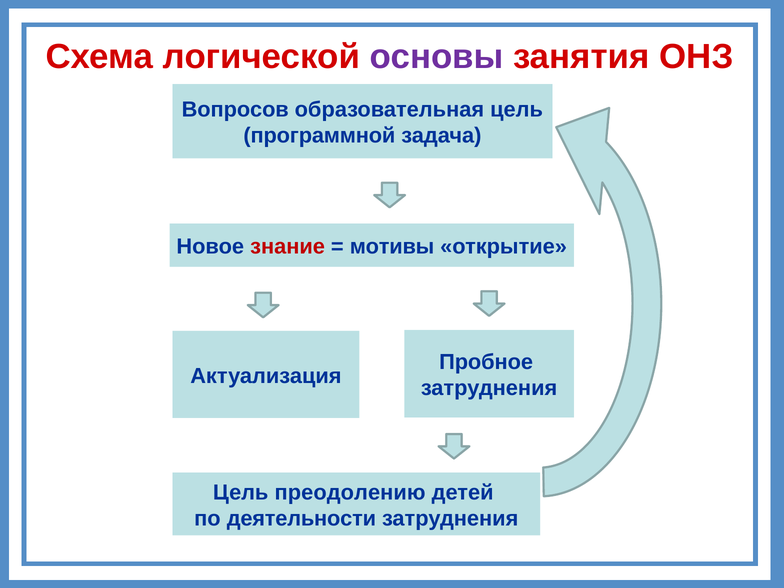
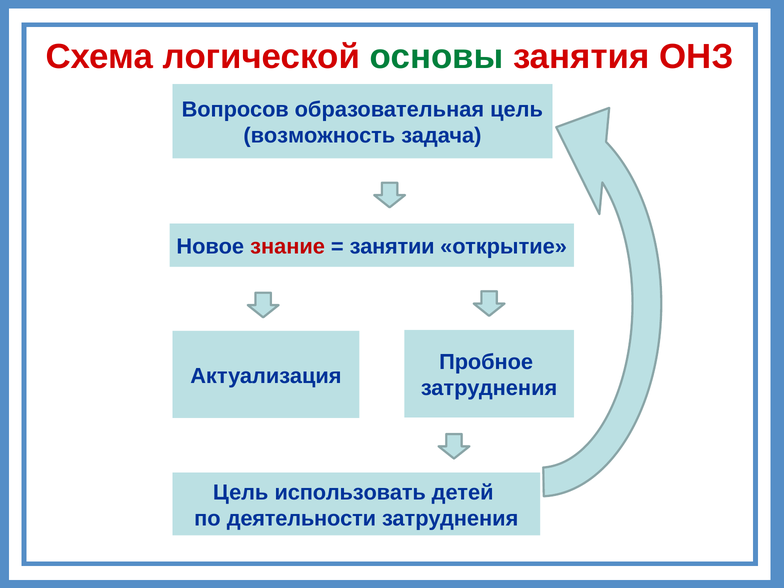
основы colour: purple -> green (437, 57)
программной: программной -> возможность (319, 136)
мотивы: мотивы -> занятии (392, 247)
преодолению: преодолению -> использовать (350, 492)
